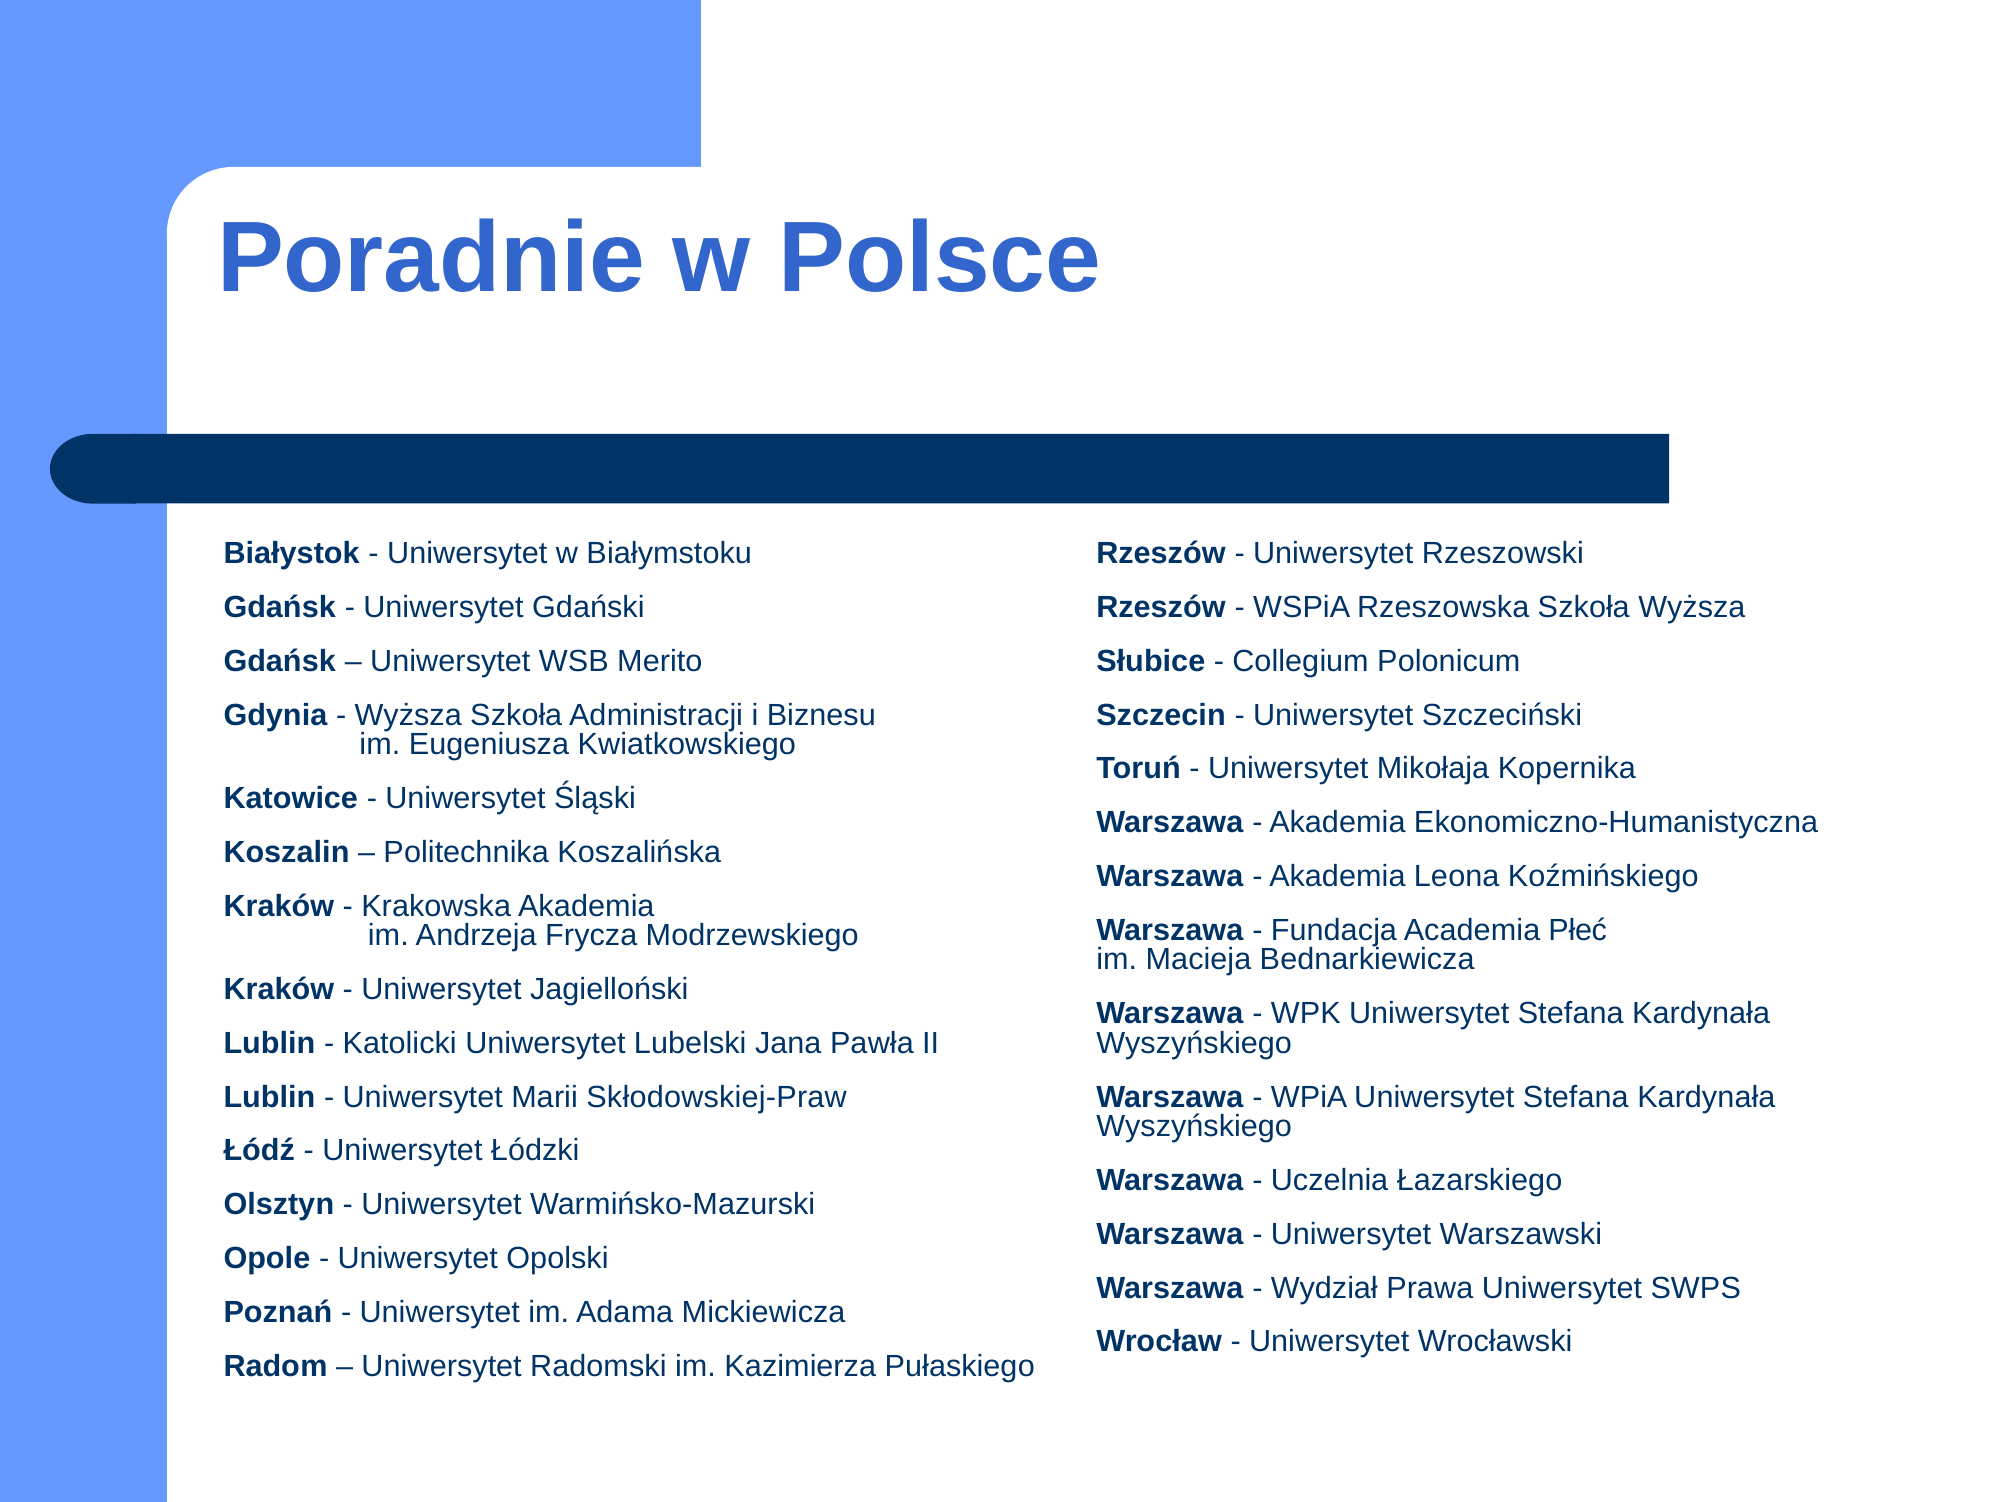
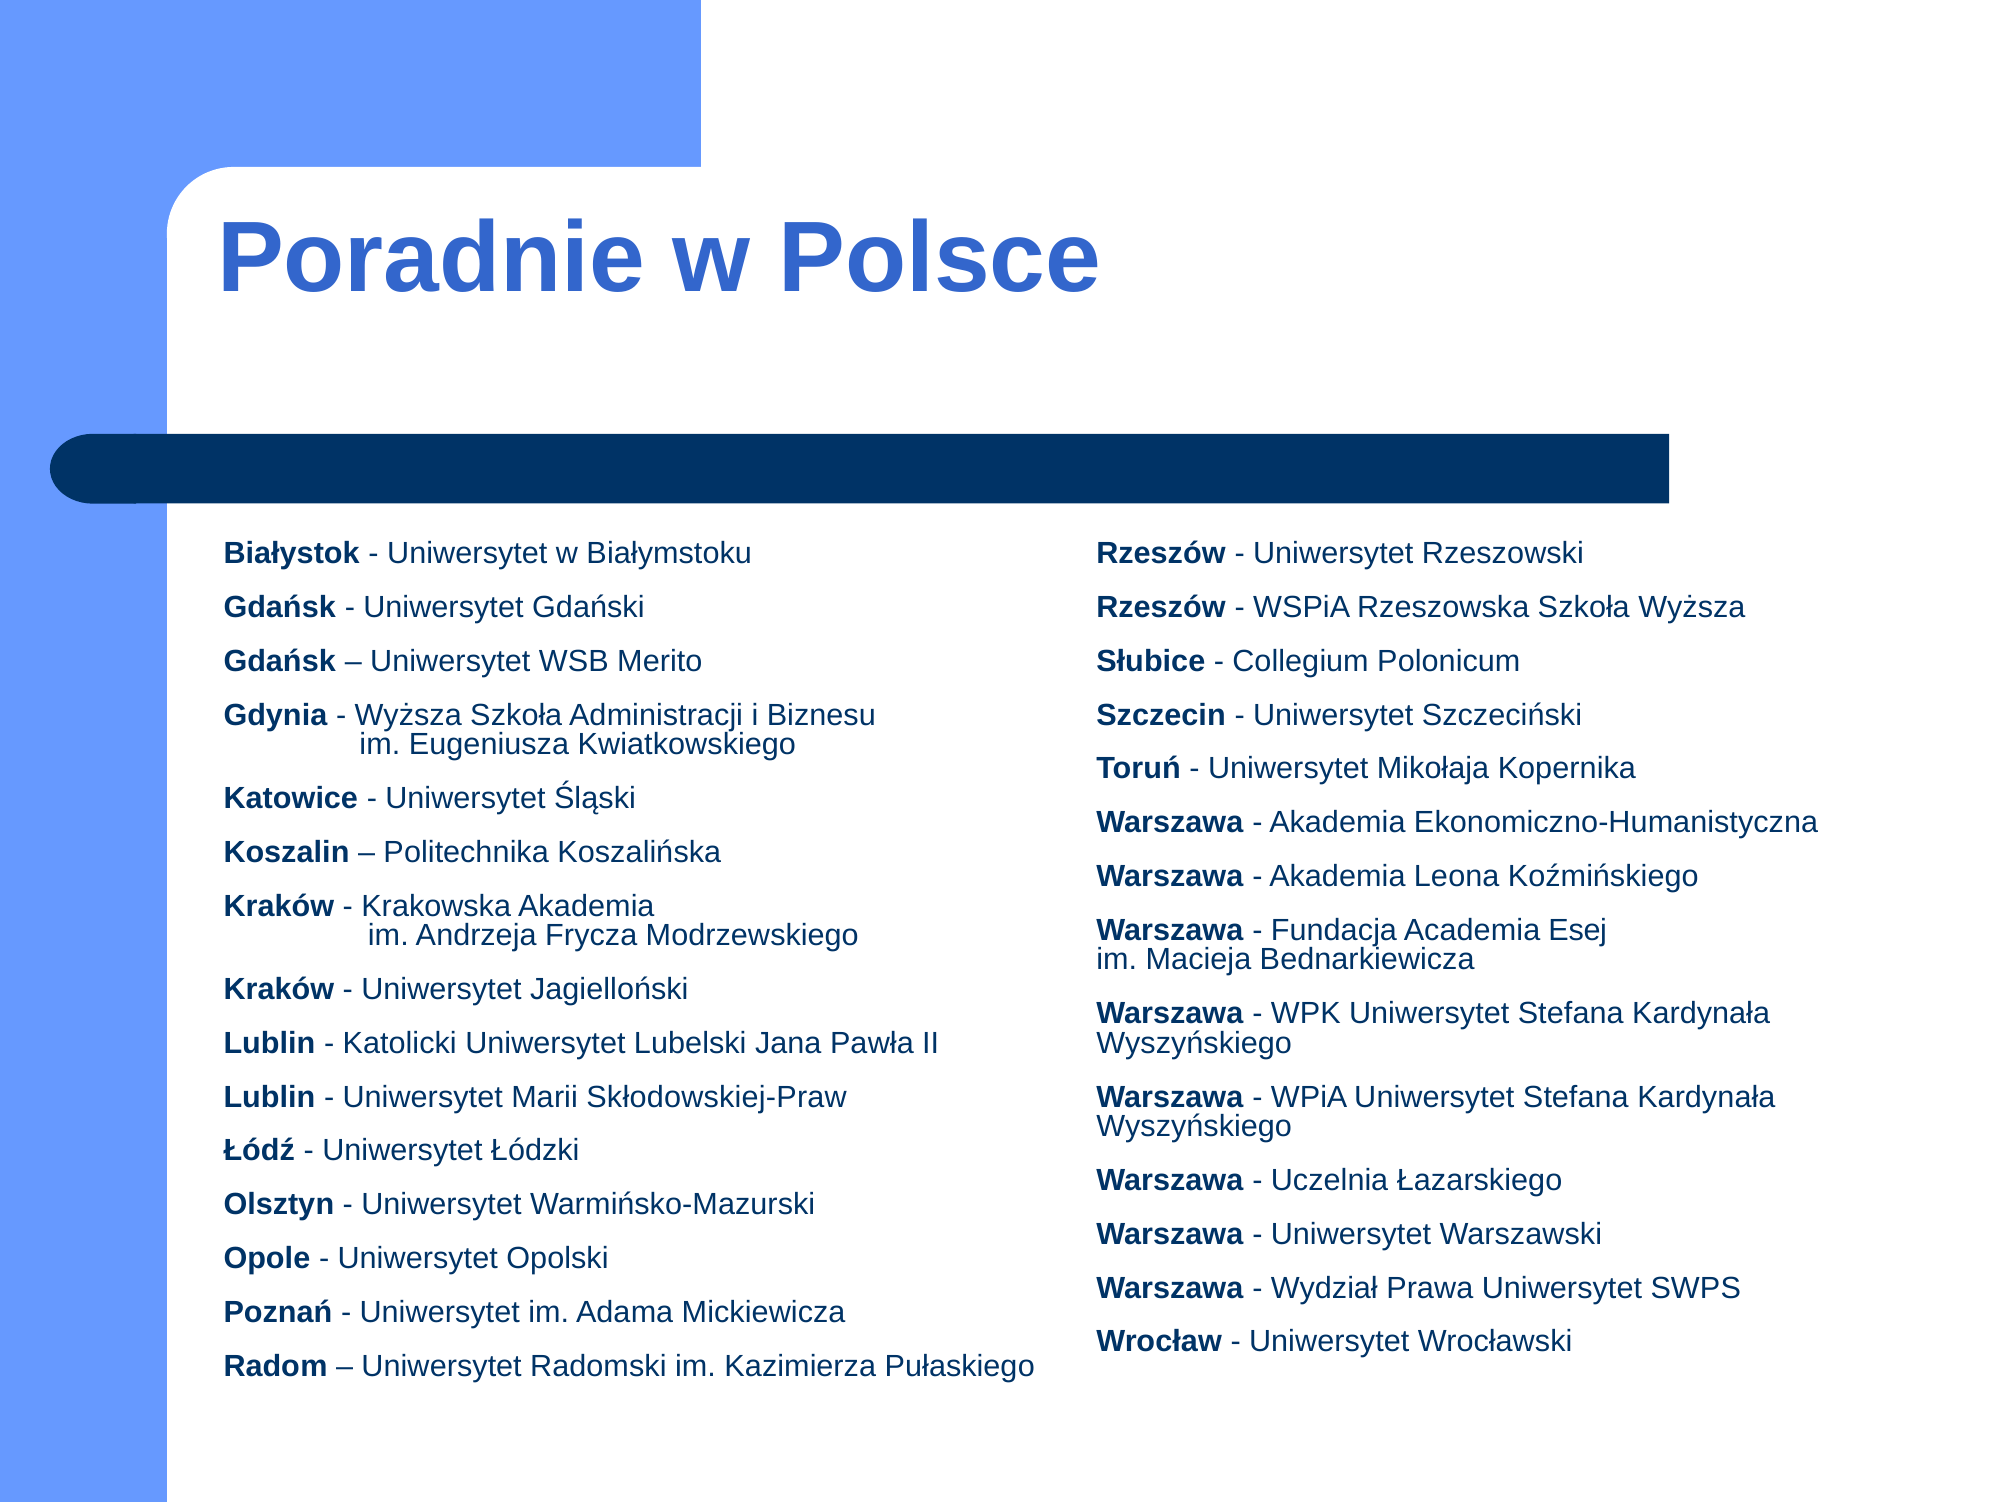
Płeć: Płeć -> Esej (1578, 931)
